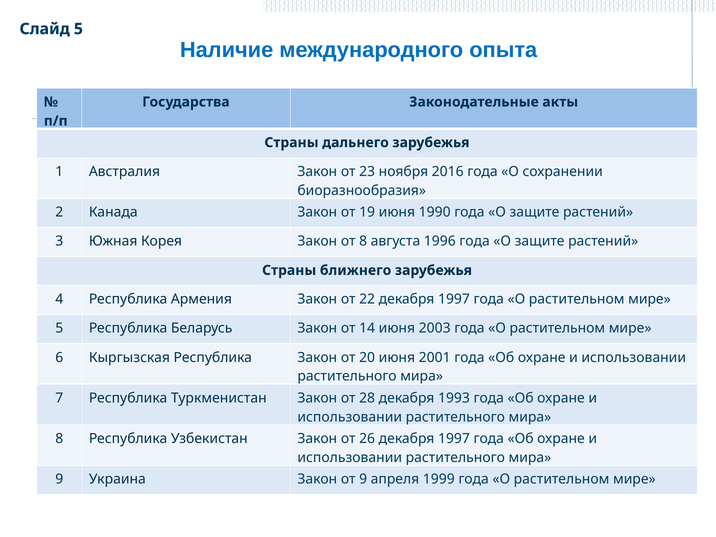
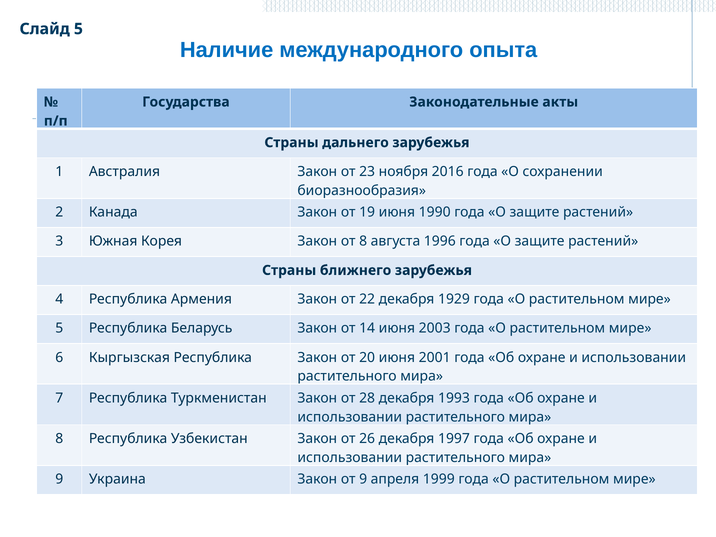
22 декабря 1997: 1997 -> 1929 (454, 299)
